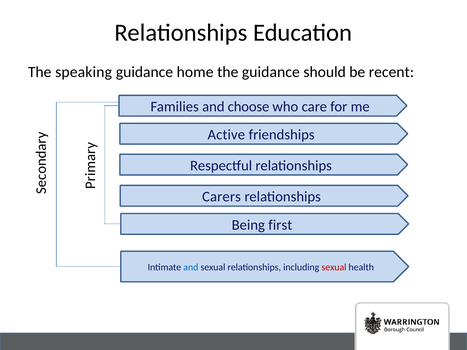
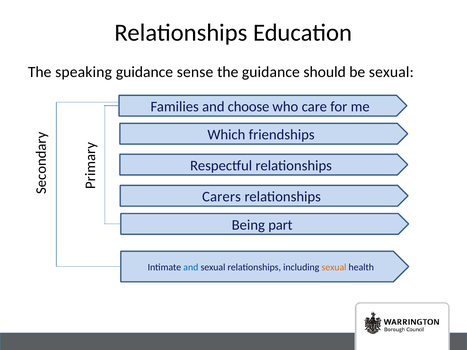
home: home -> sense (195, 72)
be recent: recent -> sexual (391, 72)
Active: Active -> Which (226, 135)
first: first -> part (280, 225)
sexual colour: red -> orange (334, 267)
